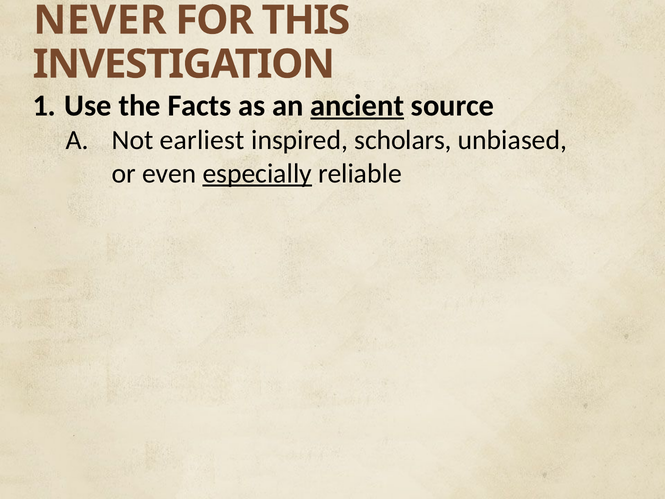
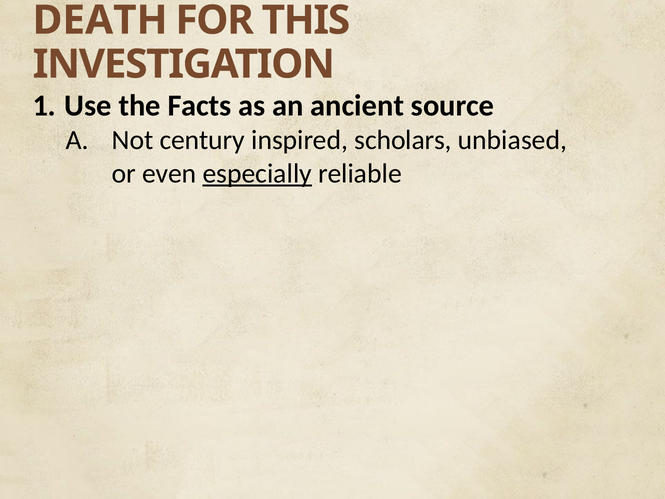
NEVER: NEVER -> DEATH (100, 20)
ancient underline: present -> none (357, 105)
earliest: earliest -> century (202, 140)
